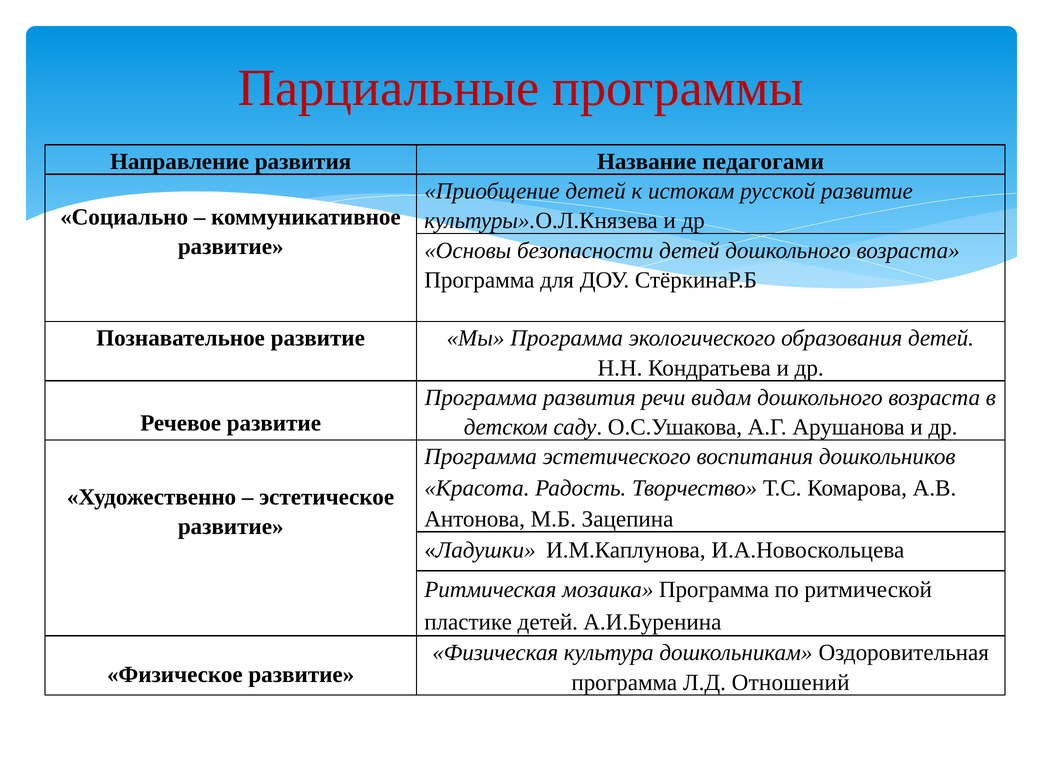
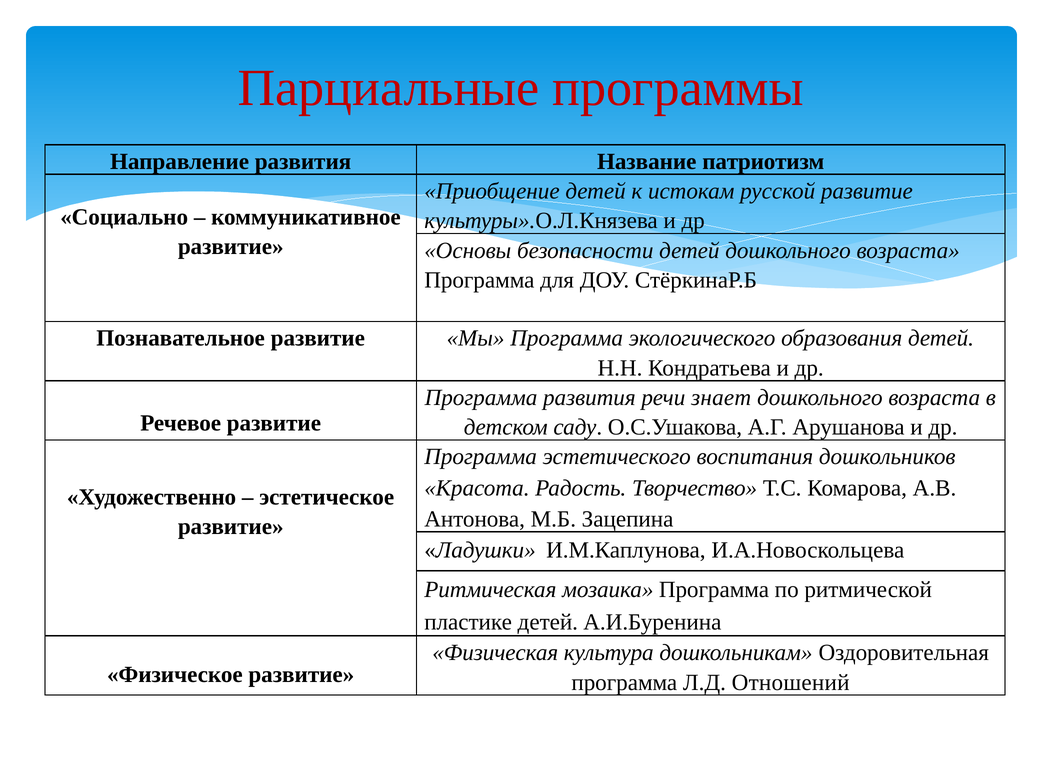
педагогами: педагогами -> патриотизм (763, 161)
видам: видам -> знает (721, 397)
